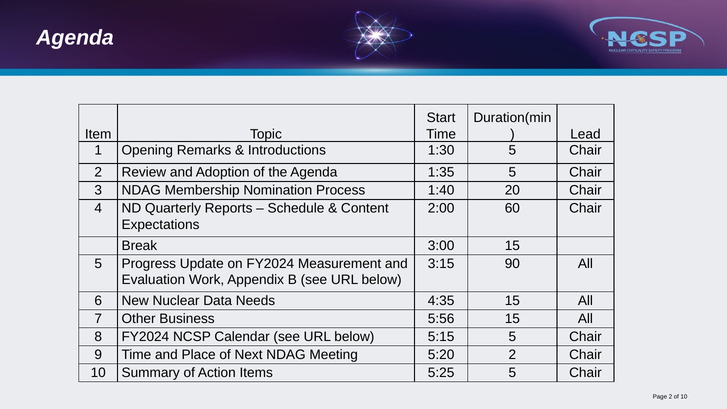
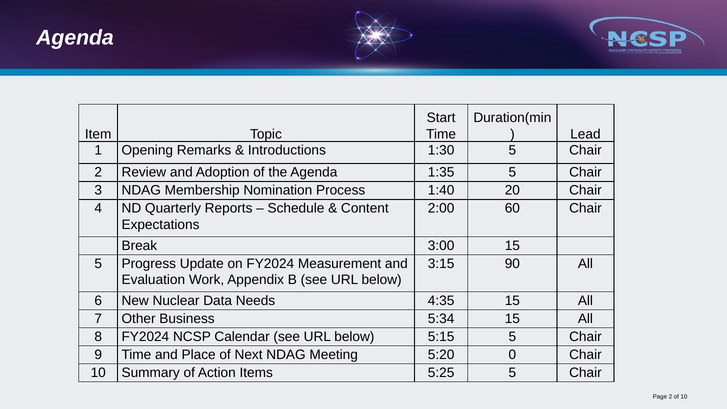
5:56: 5:56 -> 5:34 (441, 319)
5:20 2: 2 -> 0 (512, 355)
